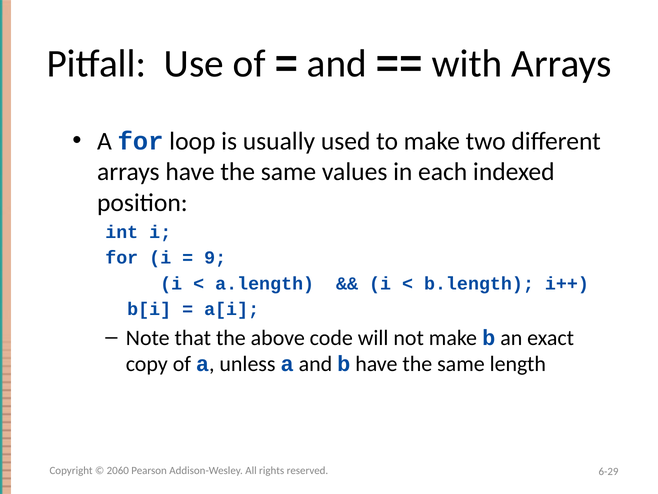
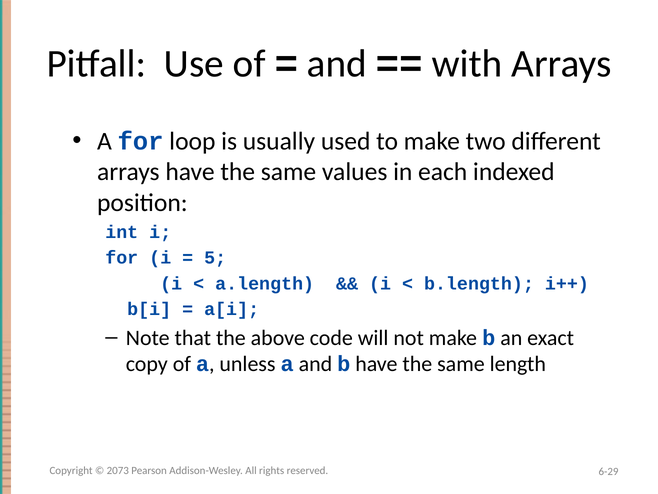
9: 9 -> 5 (215, 258)
2060: 2060 -> 2073 (118, 470)
